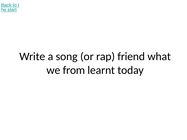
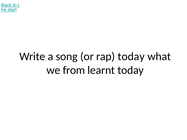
rap friend: friend -> today (131, 57)
